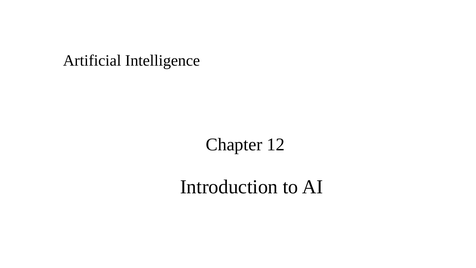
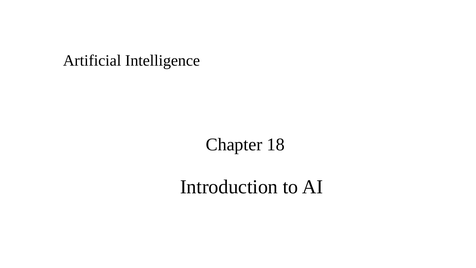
12: 12 -> 18 (276, 145)
